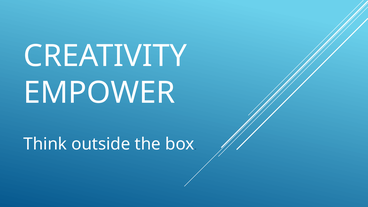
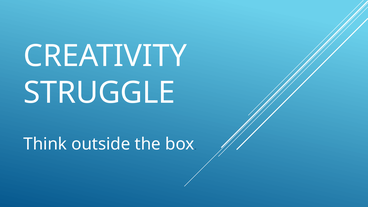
EMPOWER: EMPOWER -> STRUGGLE (99, 93)
